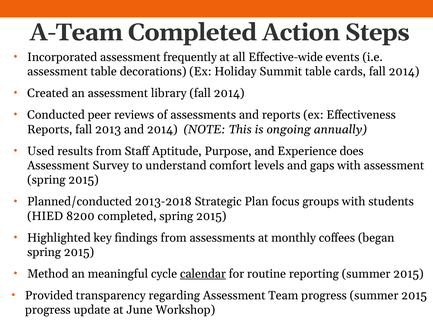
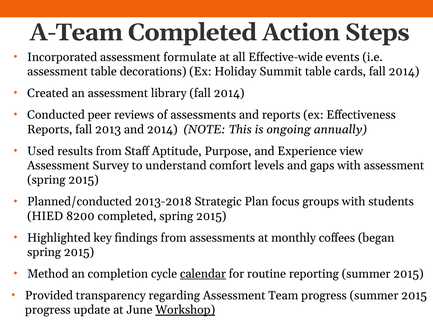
frequently: frequently -> formulate (190, 57)
does: does -> view (352, 151)
meaningful: meaningful -> completion (118, 274)
Workshop underline: none -> present (185, 310)
